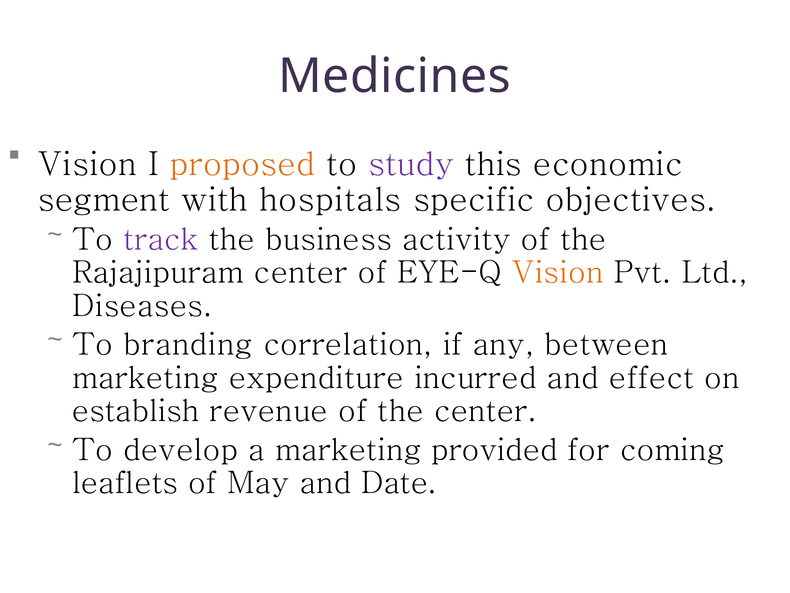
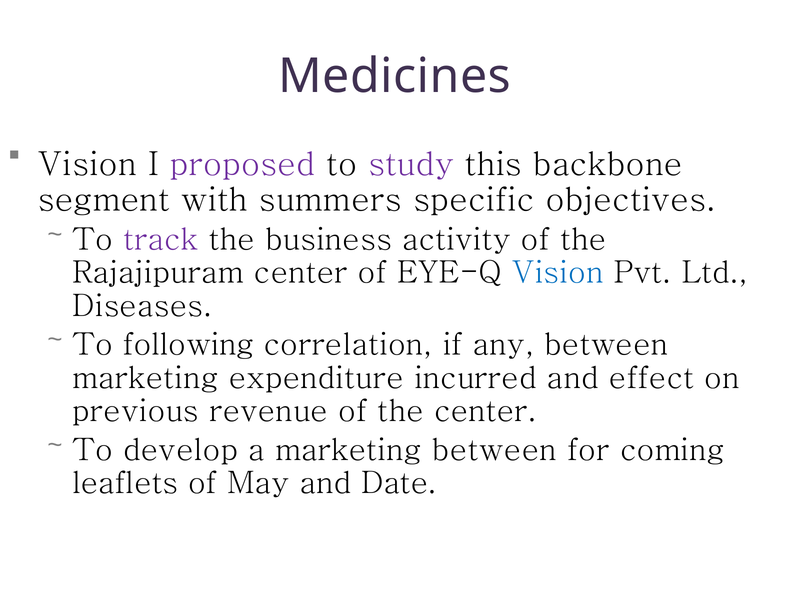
proposed colour: orange -> purple (243, 164)
economic: economic -> backbone (608, 164)
hospitals: hospitals -> summers (330, 200)
Vision colour: orange -> blue (558, 273)
branding: branding -> following (188, 345)
establish: establish -> previous (135, 411)
marketing provided: provided -> between (494, 450)
